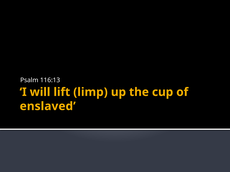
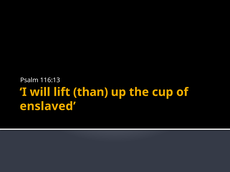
limp: limp -> than (91, 92)
